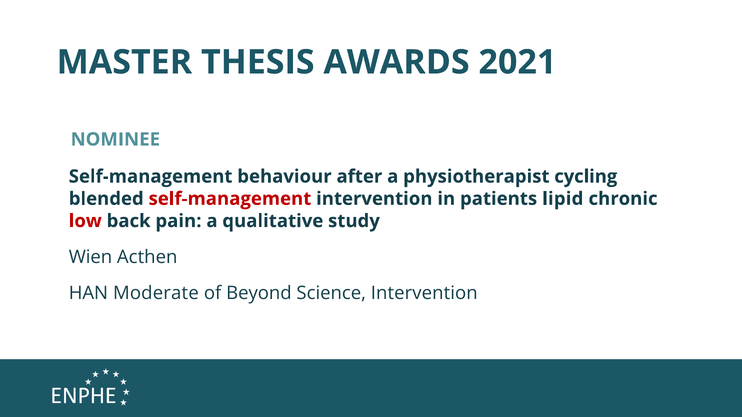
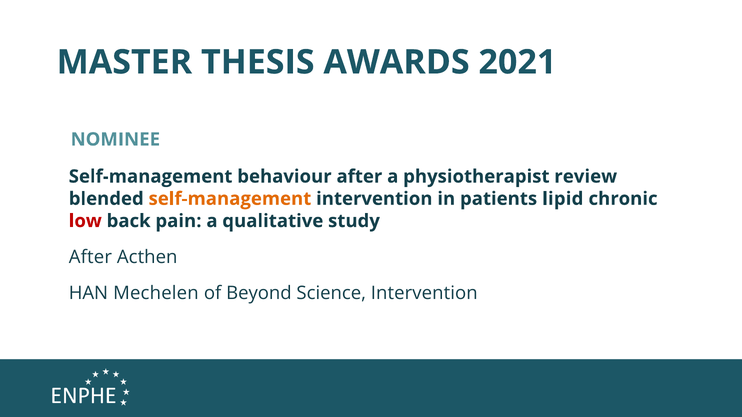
cycling: cycling -> review (586, 177)
self-management colour: red -> orange (230, 199)
Wien: Wien -> After (90, 257)
Moderate: Moderate -> Mechelen (156, 294)
